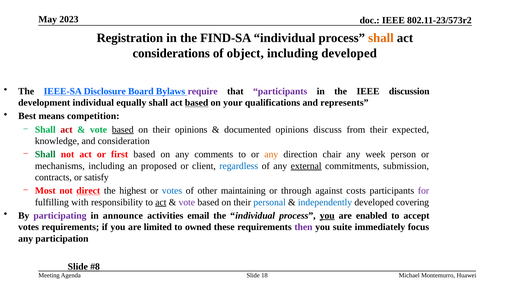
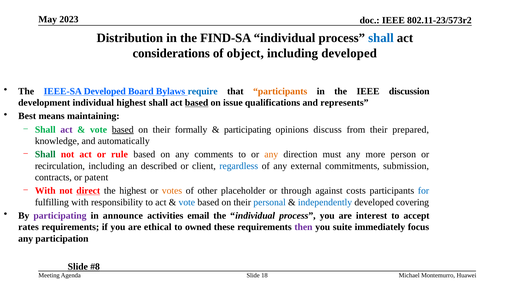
Registration: Registration -> Distribution (130, 38)
shall colour: orange -> blue (381, 38)
IEEE-SA Disclosure: Disclosure -> Developed (105, 91)
require colour: purple -> blue (203, 91)
participants colour: purple -> orange (280, 91)
individual equally: equally -> highest (131, 103)
your: your -> issue (233, 103)
competition: competition -> maintaining (93, 116)
act colour: red -> purple (66, 129)
their opinions: opinions -> formally (191, 129)
documented: documented -> participating (248, 129)
expected: expected -> prepared (411, 129)
consideration: consideration -> automatically (124, 141)
first: first -> rule (120, 154)
chair: chair -> must (332, 154)
week: week -> more (375, 154)
mechanisms: mechanisms -> recirculation (60, 166)
proposed: proposed -> described (159, 166)
external underline: present -> none (306, 166)
satisfy: satisfy -> patent (96, 177)
Most: Most -> With (45, 191)
votes colour: blue -> orange (172, 191)
maintaining: maintaining -> placeholder (243, 191)
for colour: purple -> blue (423, 191)
act underline: present -> none (161, 202)
vote colour: purple -> blue (187, 202)
you underline: present -> none (327, 216)
enabled: enabled -> interest (372, 216)
votes: votes -> rates (28, 227)
limited: limited -> ethical (158, 227)
